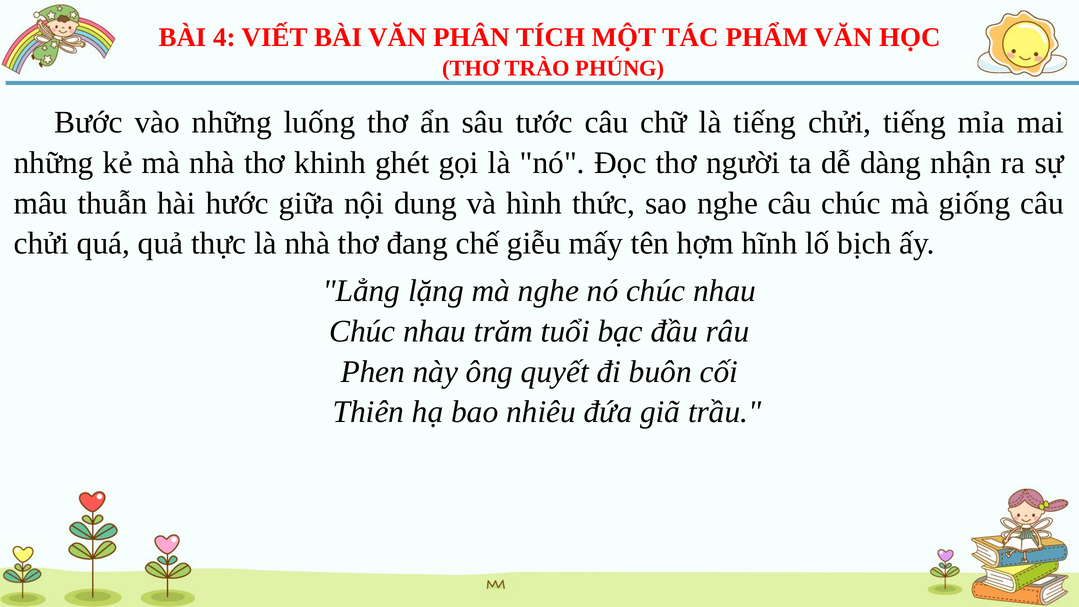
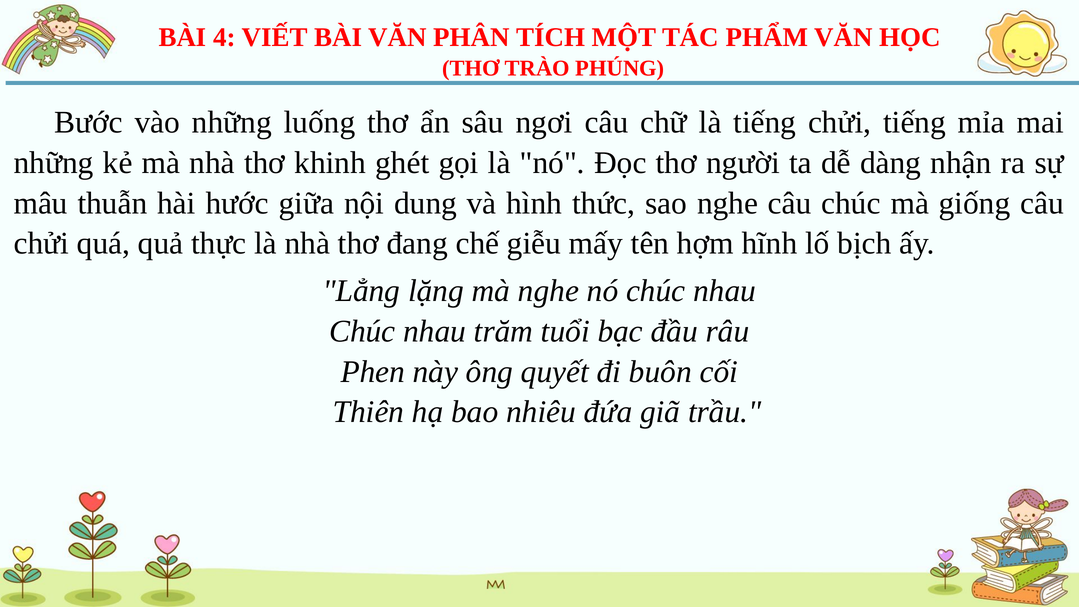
tước: tước -> ngơi (544, 122)
